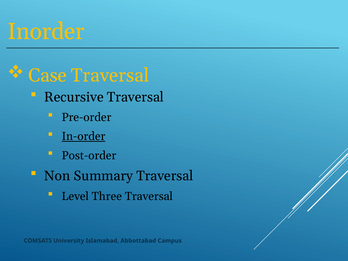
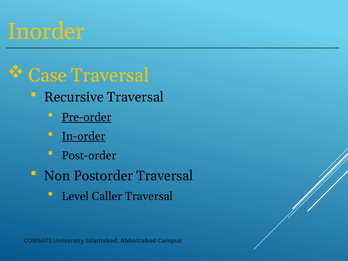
Pre-order underline: none -> present (86, 117)
Summary: Summary -> Postorder (103, 176)
Three: Three -> Caller (107, 196)
